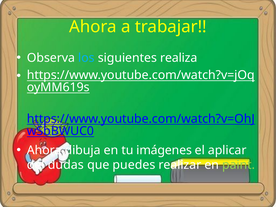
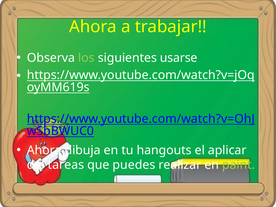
los colour: light blue -> light green (86, 58)
realiza: realiza -> usarse (179, 58)
imágenes: imágenes -> hangouts (164, 150)
dudas: dudas -> tareas (66, 165)
